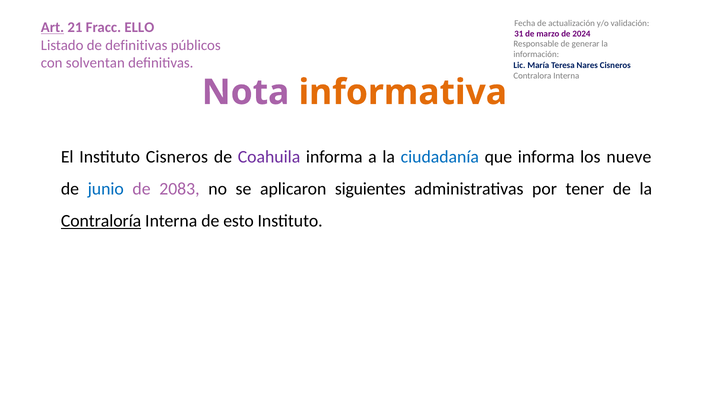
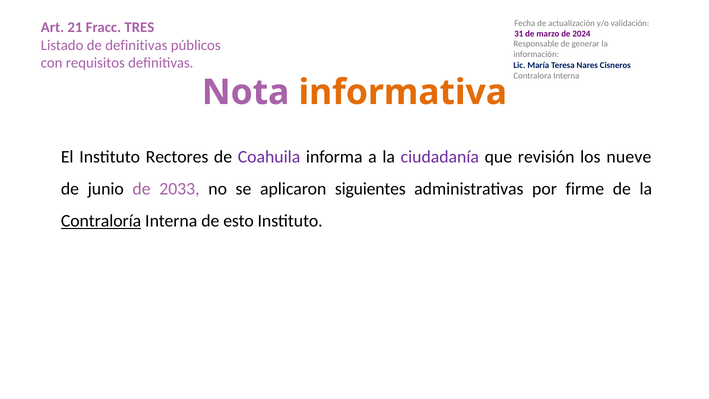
Art underline: present -> none (52, 27)
ELLO: ELLO -> TRES (139, 27)
solventan: solventan -> requisitos (95, 63)
Instituto Cisneros: Cisneros -> Rectores (177, 157)
ciudadanía colour: blue -> purple (440, 157)
que informa: informa -> revisión (546, 157)
junio colour: blue -> black (106, 189)
2083: 2083 -> 2033 (179, 189)
tener: tener -> firme (585, 189)
